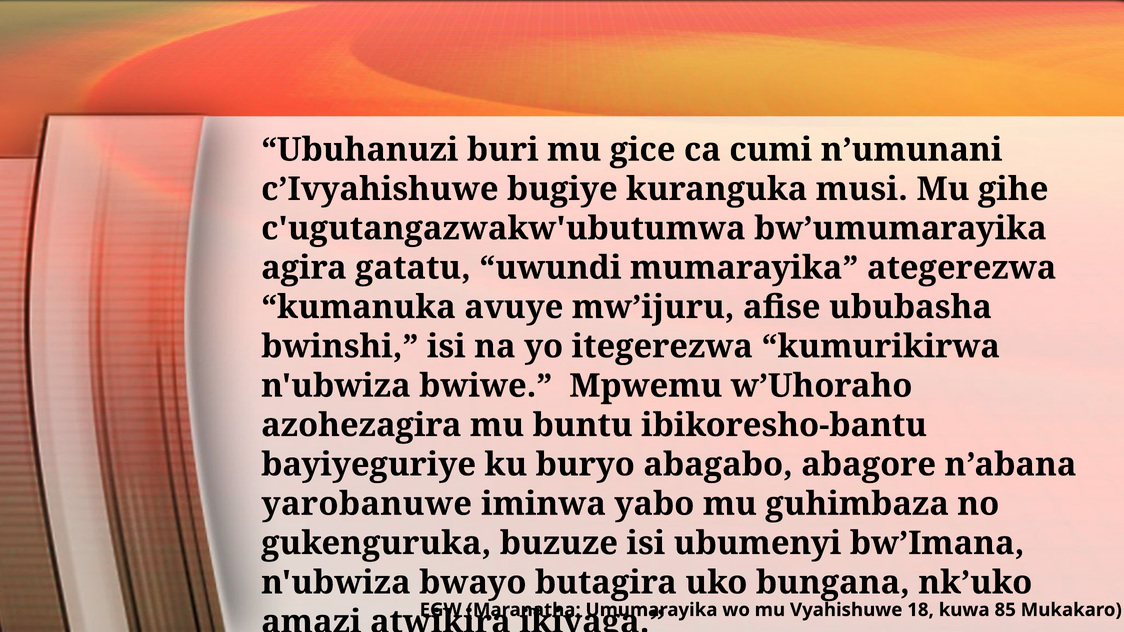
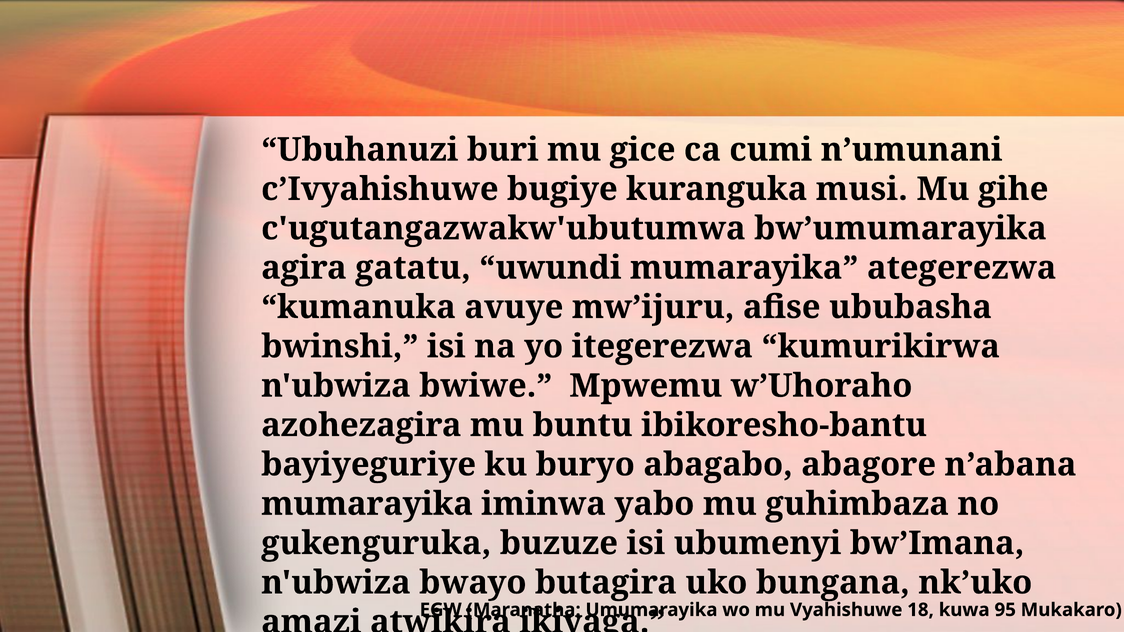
yarobanuwe: yarobanuwe -> mumarayika (367, 504)
85: 85 -> 95 (1005, 610)
